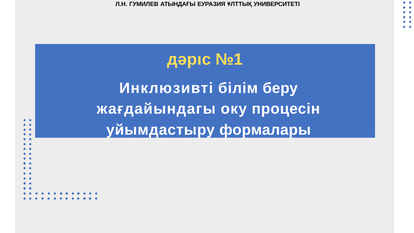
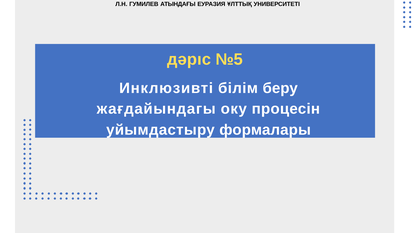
№1: №1 -> №5 (229, 60)
